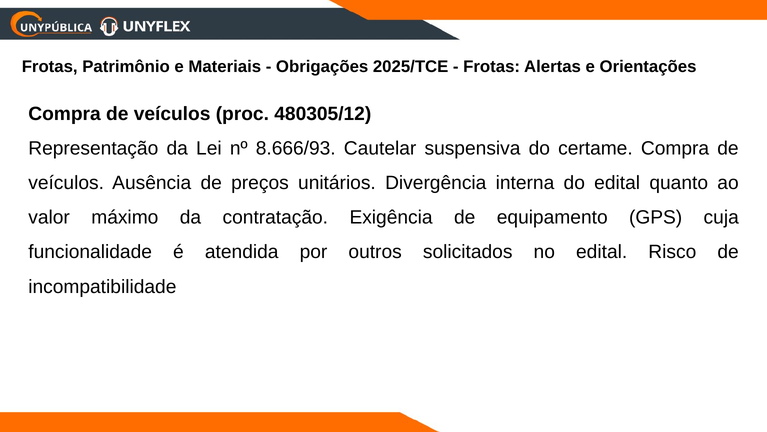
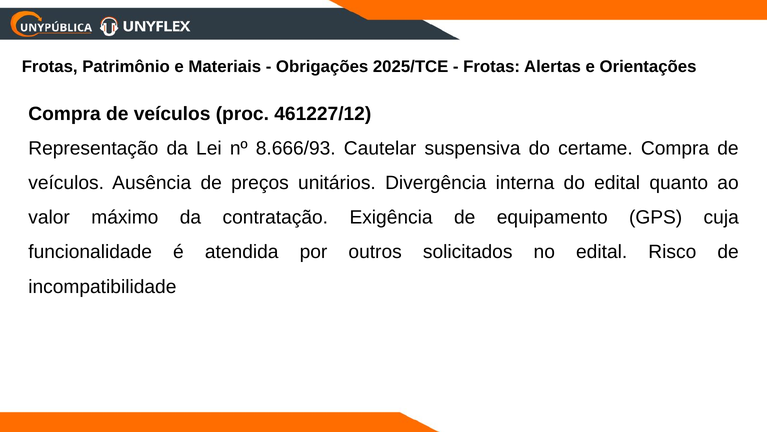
480305/12: 480305/12 -> 461227/12 (323, 114)
